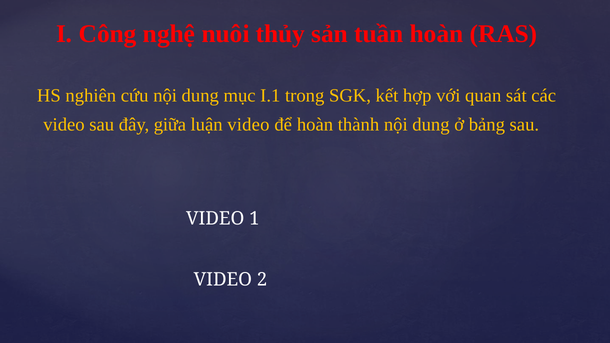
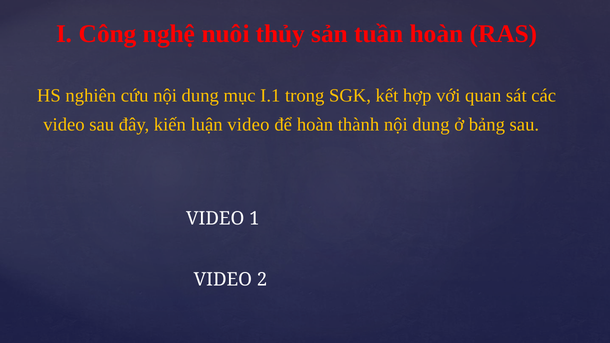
giữa: giữa -> kiến (170, 125)
